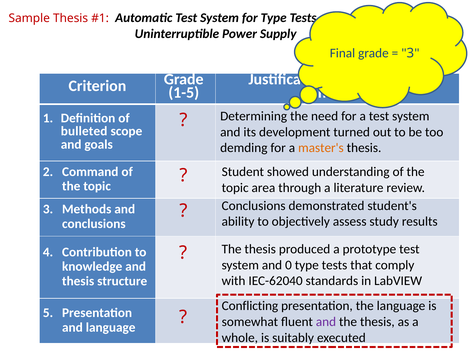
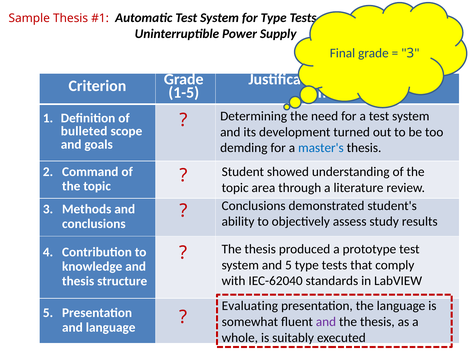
master's colour: orange -> blue (321, 148)
and 0: 0 -> 5 (288, 265)
Conflicting: Conflicting -> Evaluating (250, 306)
